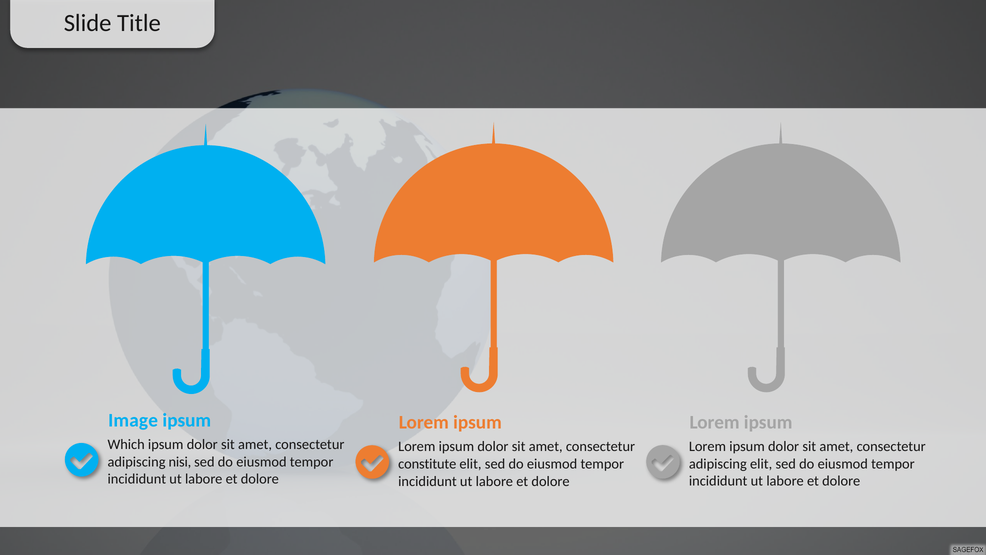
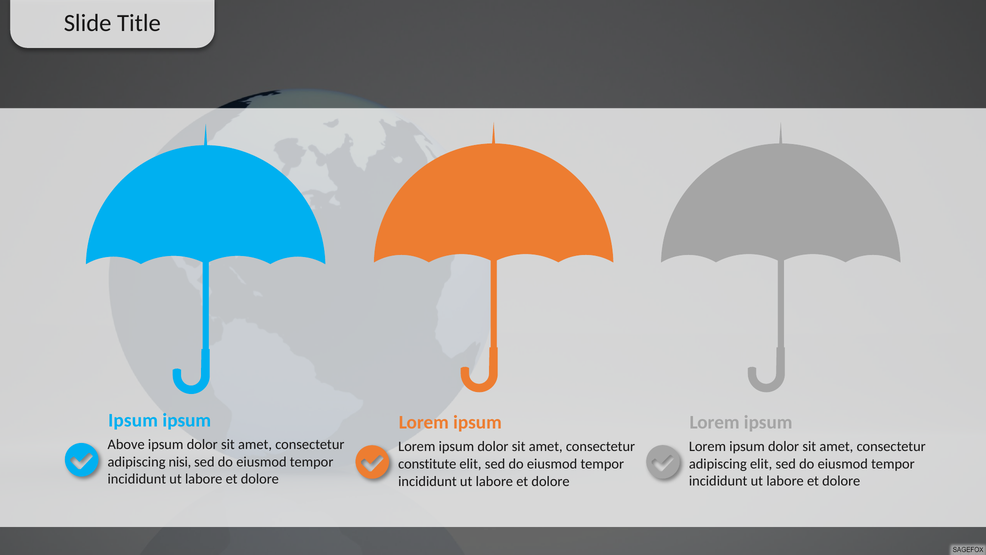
Image: Image -> Ipsum (133, 420)
Which: Which -> Above (126, 444)
